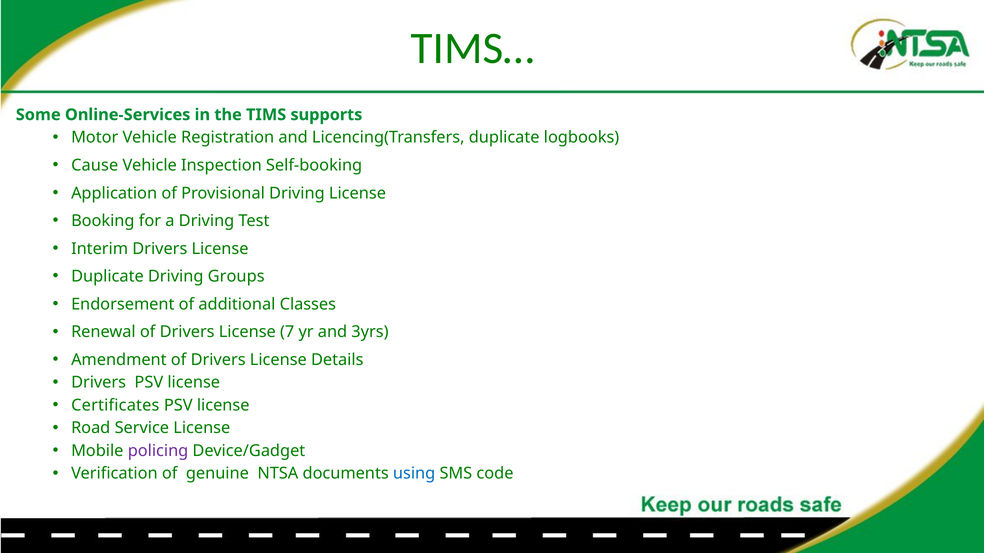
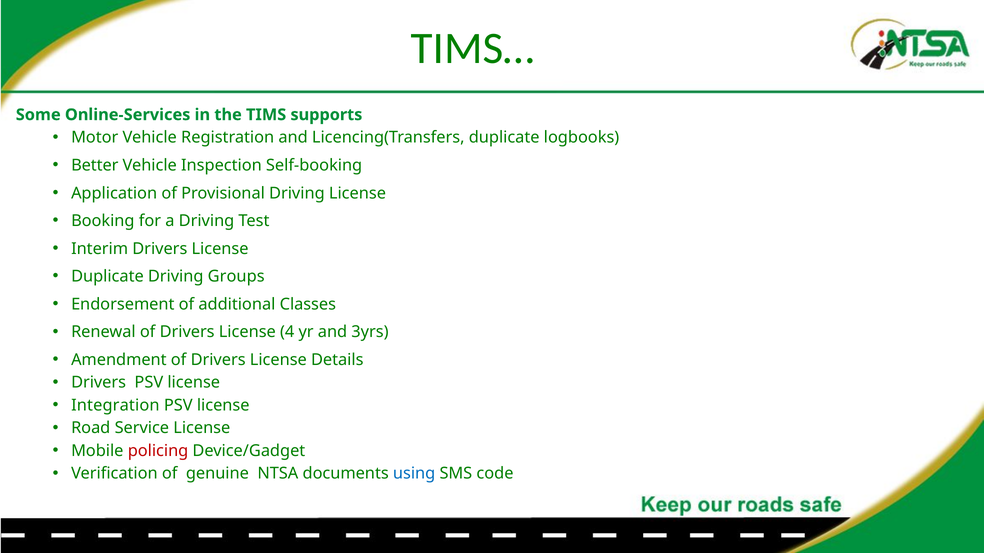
Cause: Cause -> Better (95, 166)
7: 7 -> 4 (287, 332)
Certificates: Certificates -> Integration (115, 405)
policing colour: purple -> red (158, 451)
